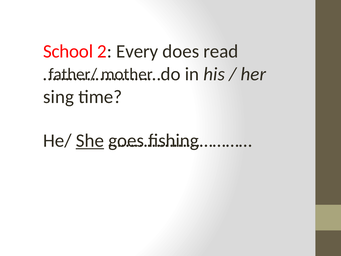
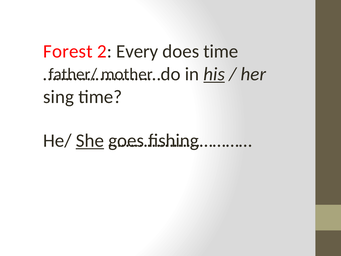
School: School -> Forest (68, 51)
does read: read -> time (221, 51)
his underline: none -> present (214, 74)
